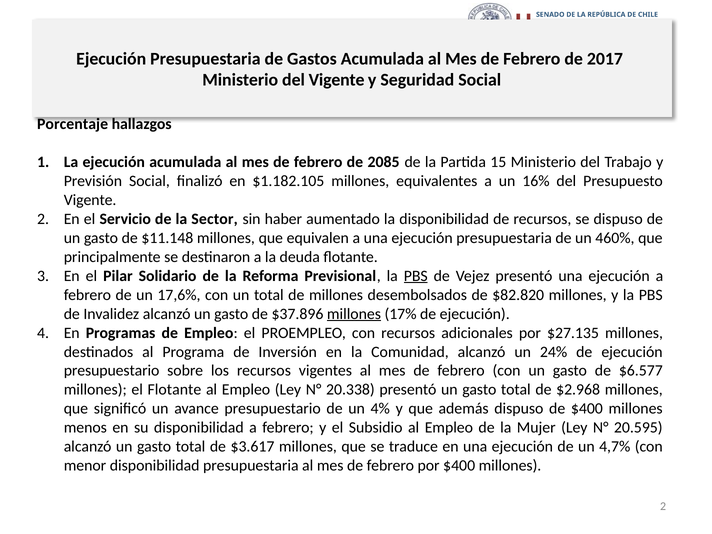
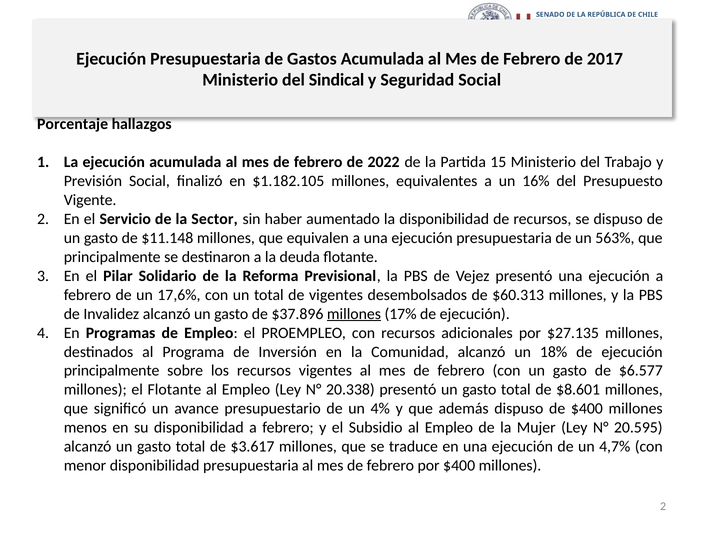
del Vigente: Vigente -> Sindical (337, 80)
2085: 2085 -> 2022 (384, 162)
460%: 460% -> 563% (615, 238)
PBS underline: present -> none (416, 276)
de millones: millones -> vigentes (336, 295)
$82.820: $82.820 -> $60.313 (518, 295)
24%: 24% -> 18% (554, 352)
presupuestario: presupuestario -> principalmente (112, 371)
$2.968: $2.968 -> $8.601 (578, 390)
